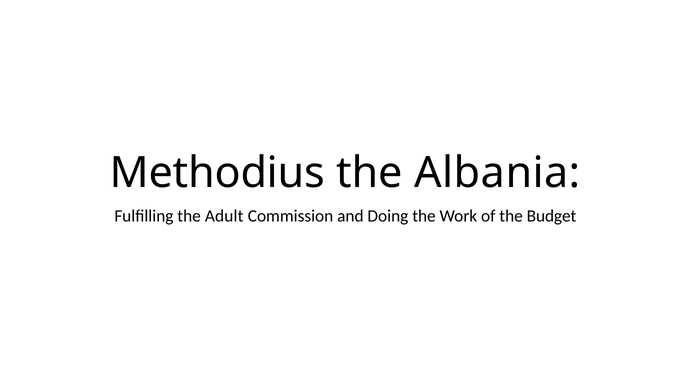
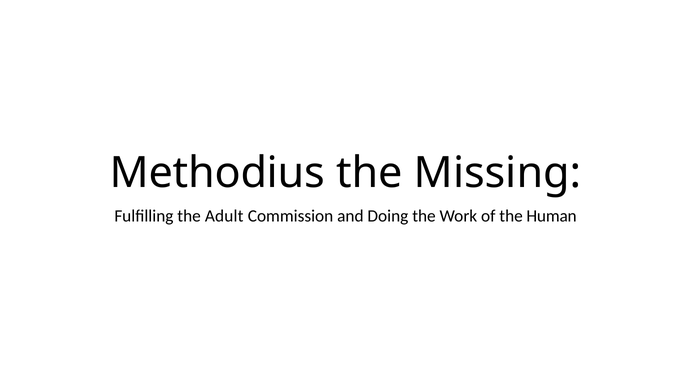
Albania: Albania -> Missing (498, 173)
Budget: Budget -> Human (552, 216)
